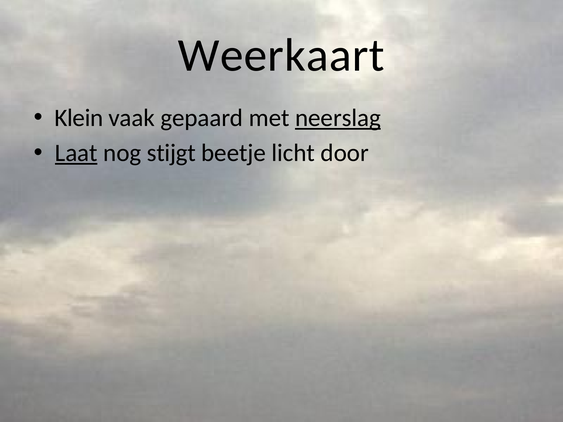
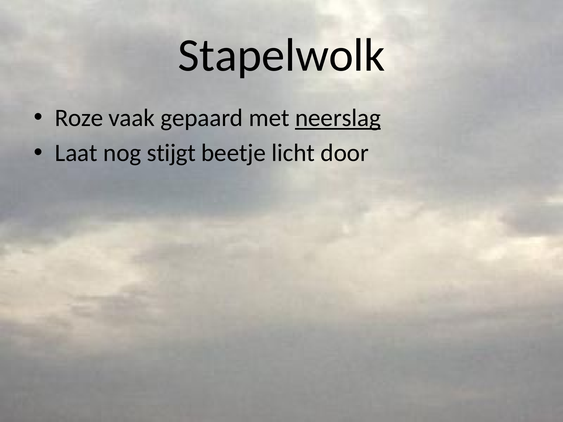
Weerkaart: Weerkaart -> Stapelwolk (281, 55)
Klein: Klein -> Roze (79, 118)
Laat underline: present -> none (76, 153)
